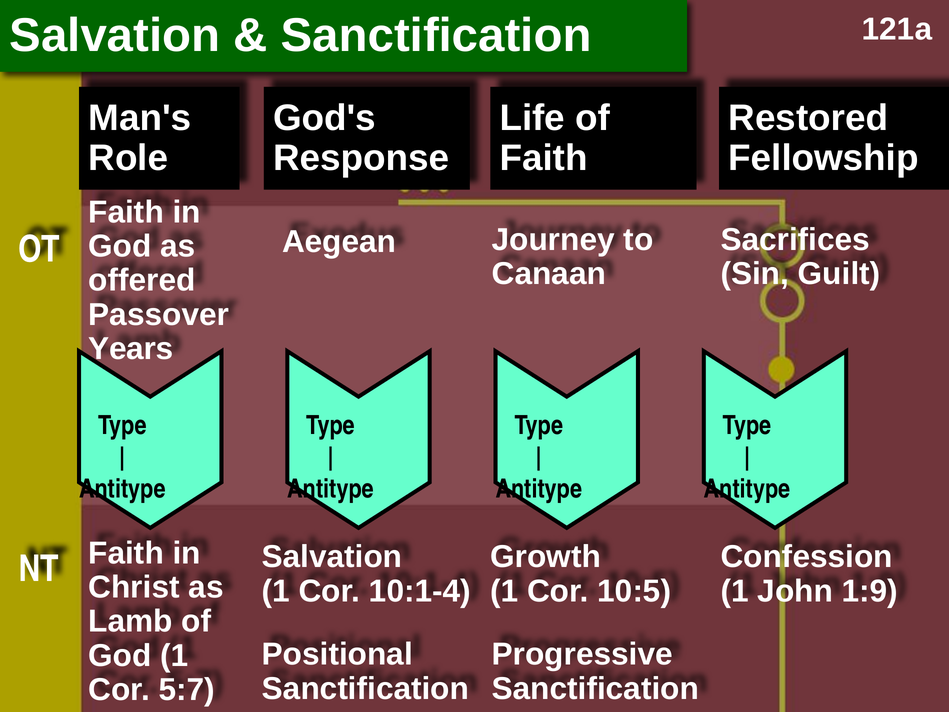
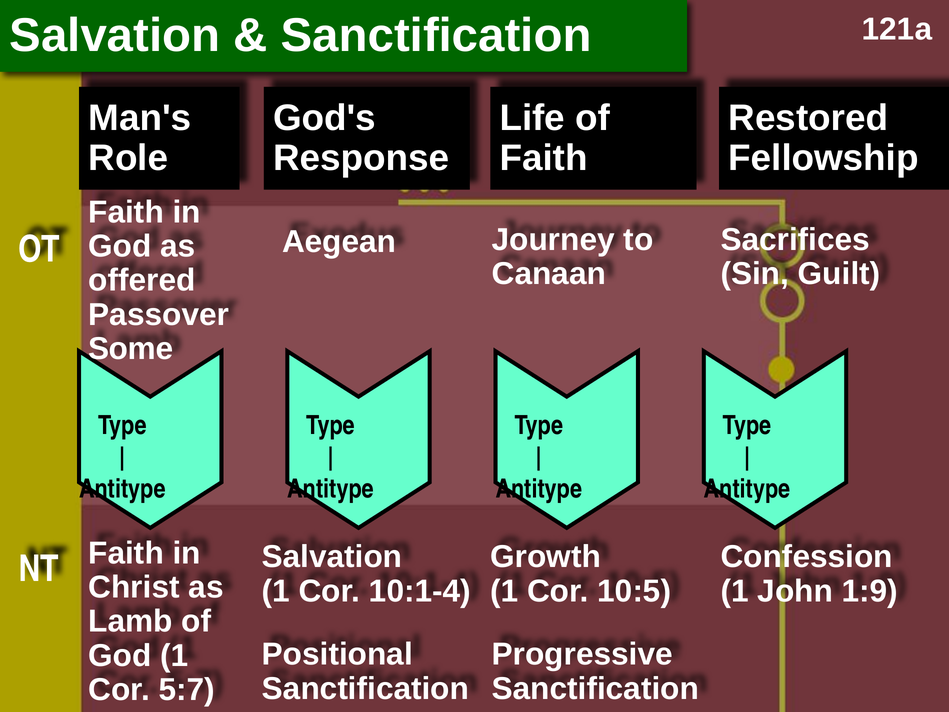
Years: Years -> Some (131, 349)
